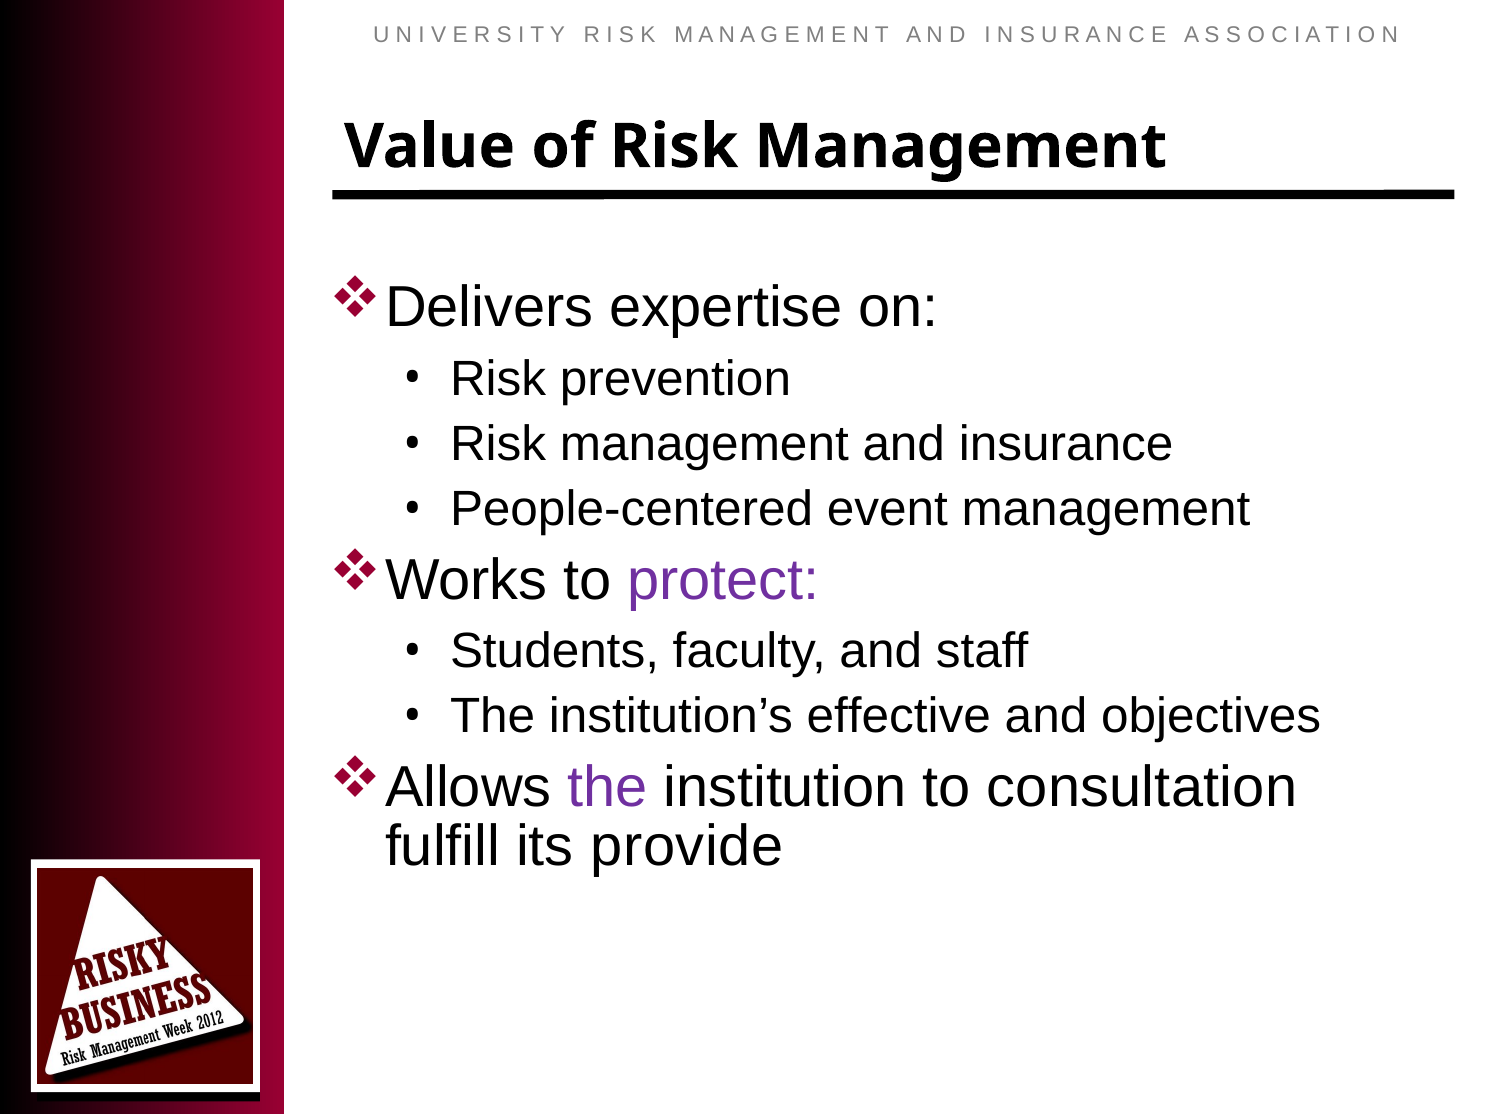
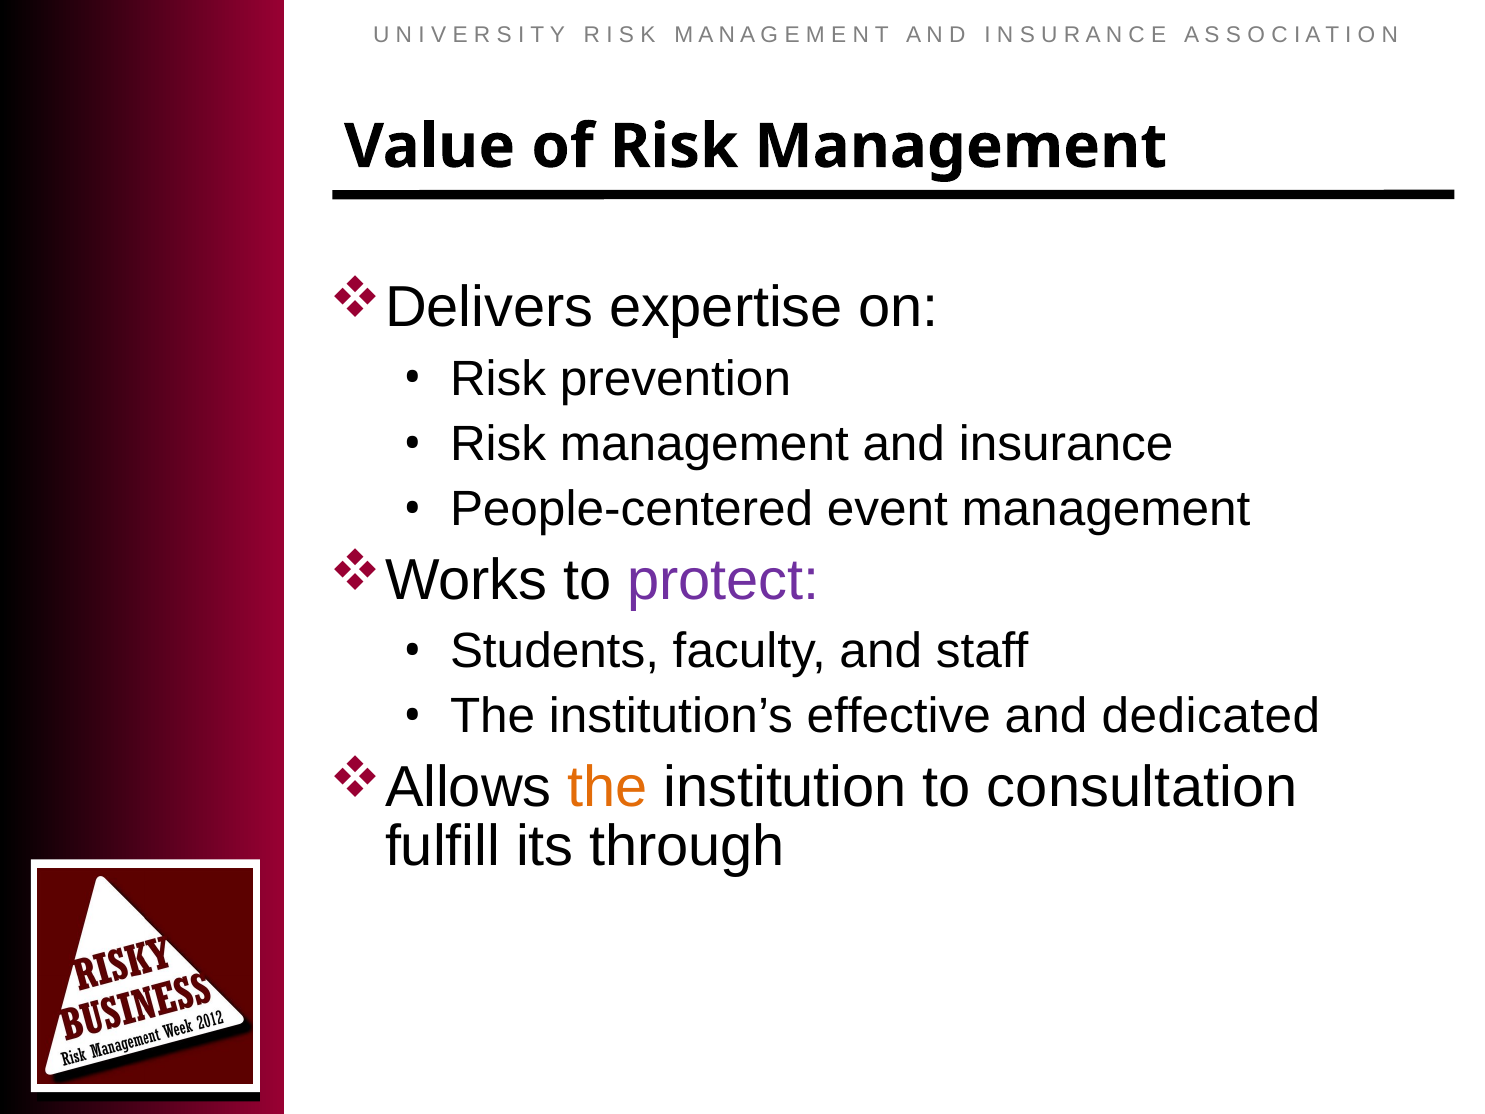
objectives: objectives -> dedicated (1211, 716)
the colour: purple -> orange (608, 787)
provide: provide -> through (687, 846)
